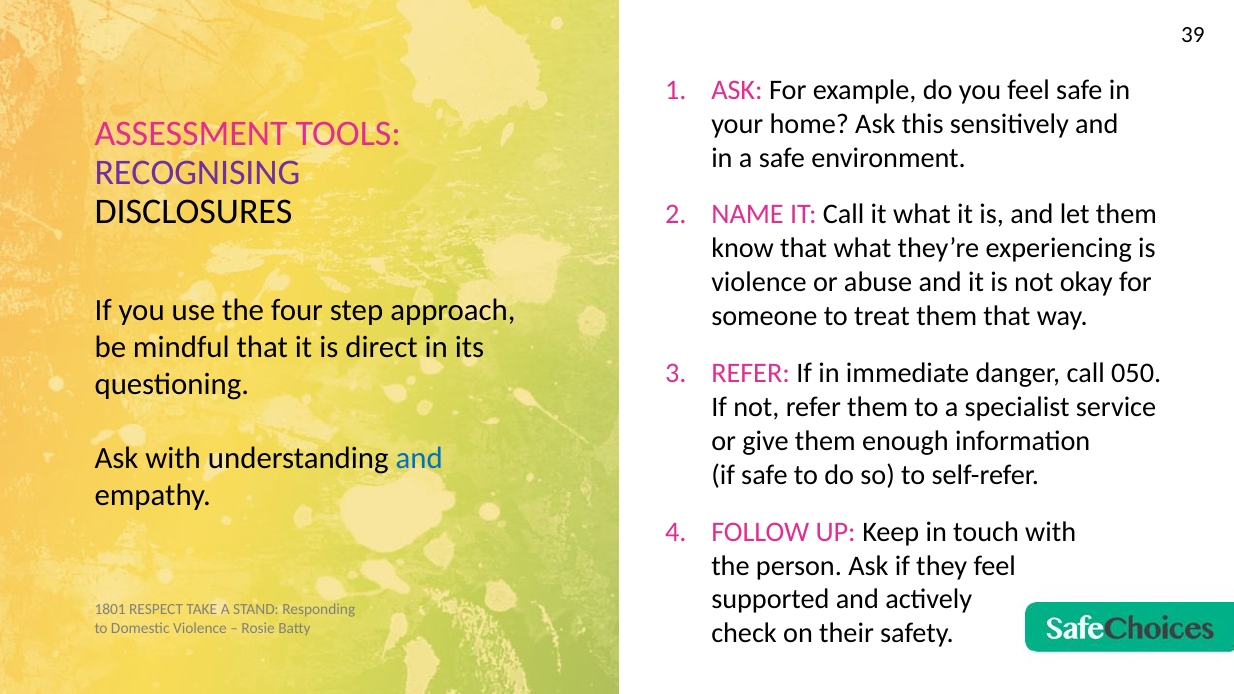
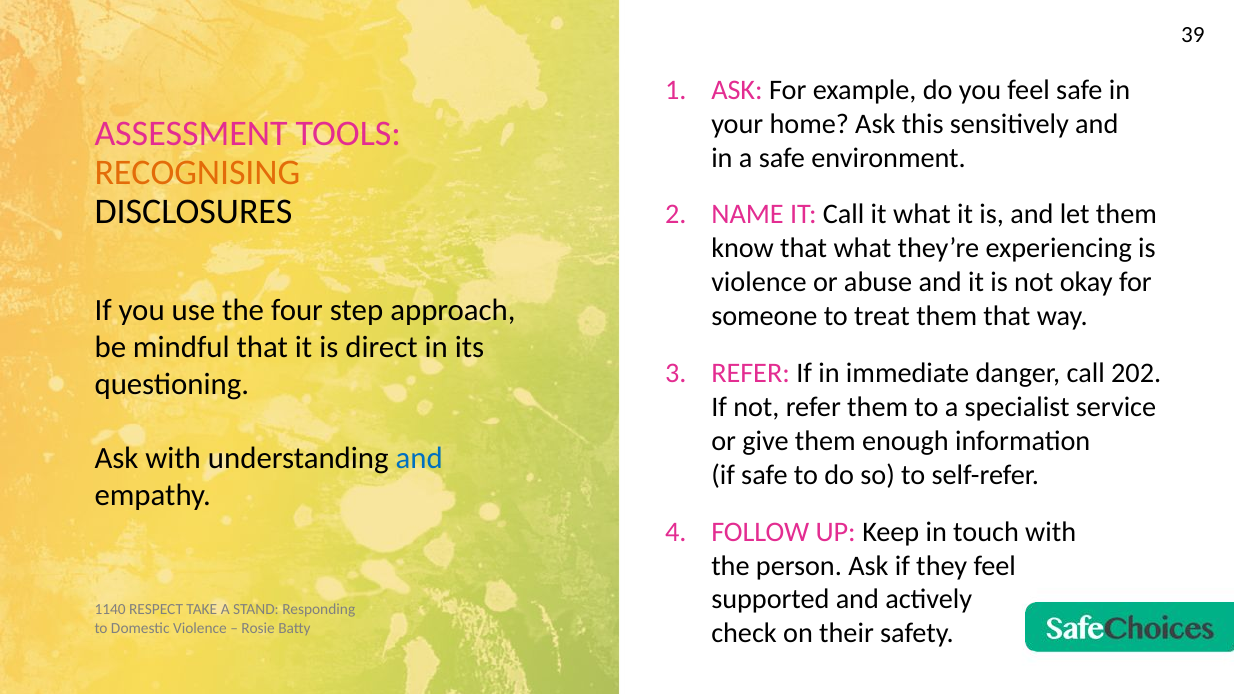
RECOGNISING colour: purple -> orange (197, 173)
050: 050 -> 202 (1136, 373)
1801: 1801 -> 1140 (110, 610)
